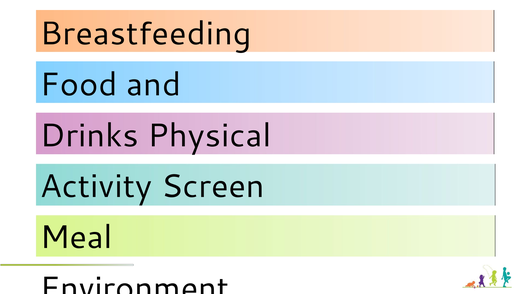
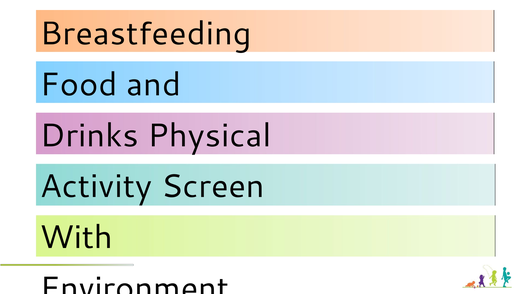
Meal: Meal -> With (76, 238)
